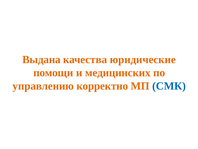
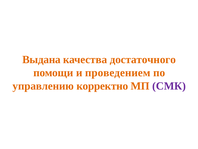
юридические: юридические -> достаточного (143, 59)
медицинских: медицинских -> проведением (118, 73)
СМК colour: blue -> purple (169, 86)
